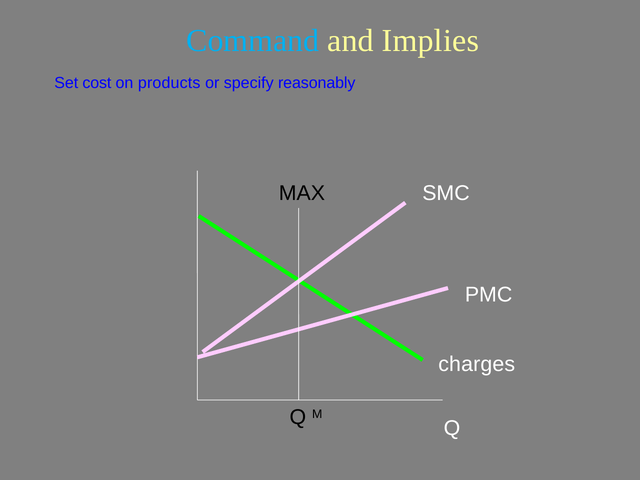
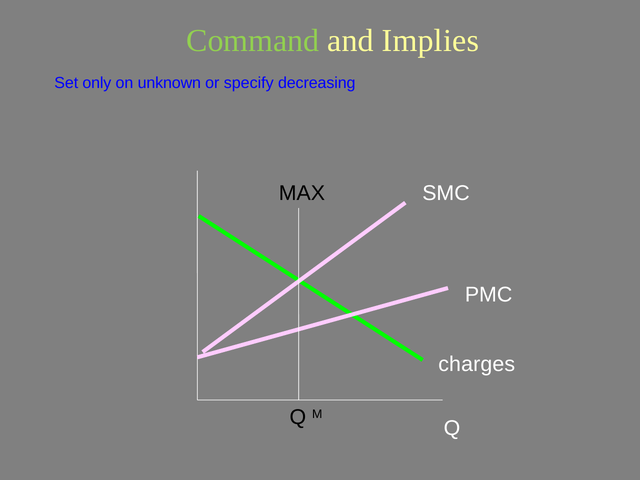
Command colour: light blue -> light green (253, 41)
cost: cost -> only (97, 83)
products: products -> unknown (169, 83)
reasonably: reasonably -> decreasing (317, 83)
